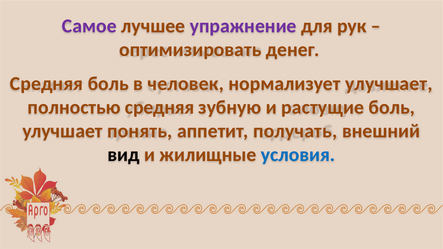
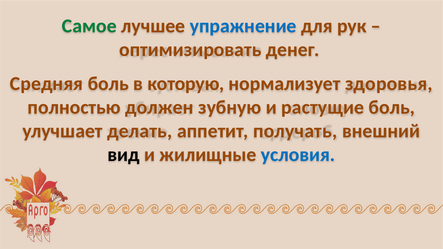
Самое colour: purple -> green (89, 26)
упражнение colour: purple -> blue (243, 26)
человек: человек -> которую (186, 84)
нормализует улучшает: улучшает -> здоровья (389, 84)
полностью средняя: средняя -> должен (159, 107)
понять: понять -> делать (140, 131)
